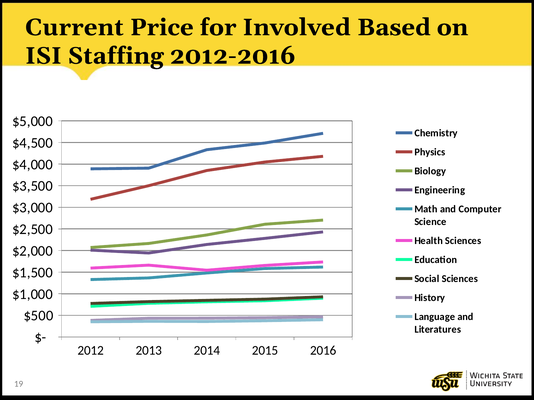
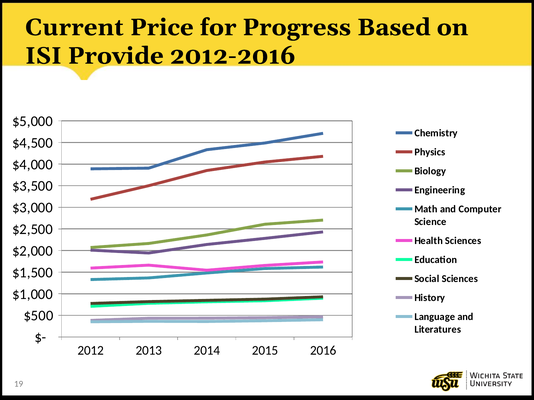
Involved: Involved -> Progress (297, 27)
Staffing: Staffing -> Provide (116, 56)
